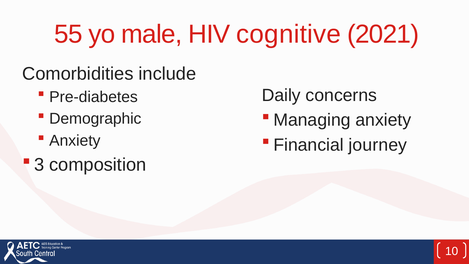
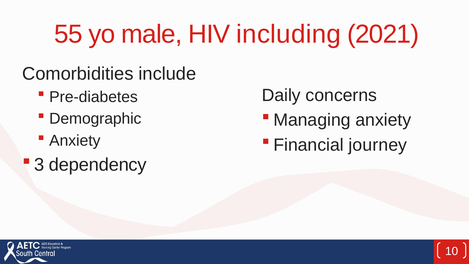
cognitive: cognitive -> including (289, 34)
composition: composition -> dependency (98, 165)
